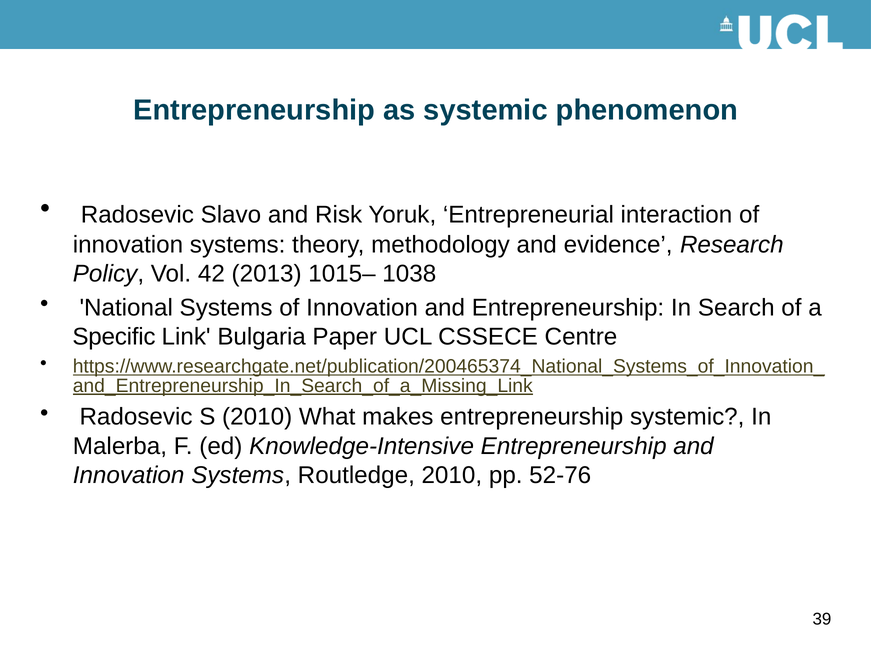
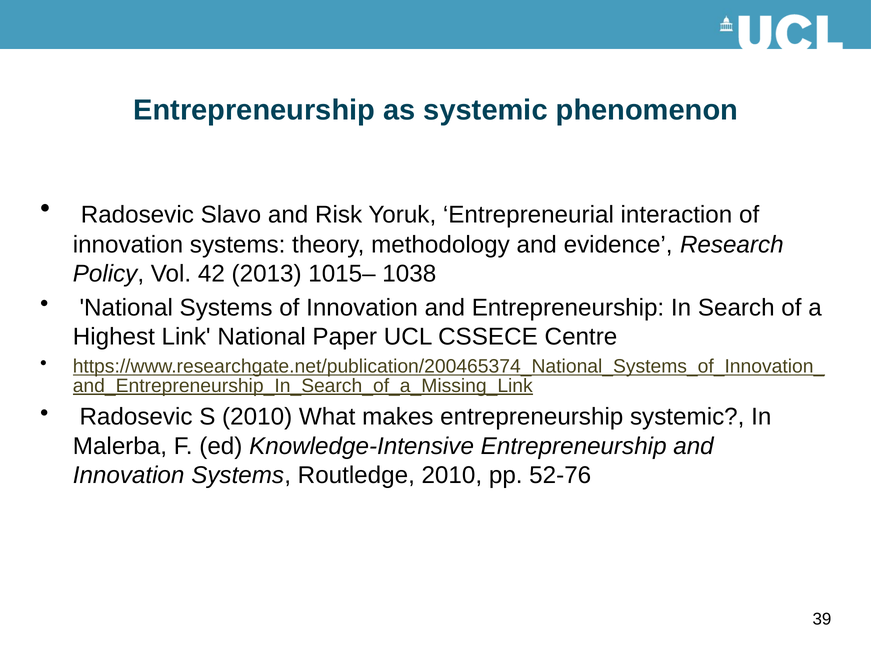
Specific: Specific -> Highest (114, 337)
Link Bulgaria: Bulgaria -> National (262, 337)
